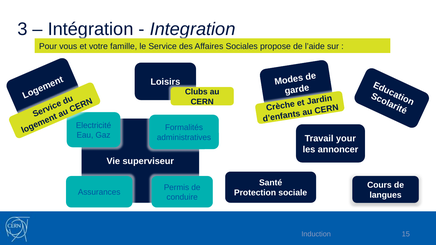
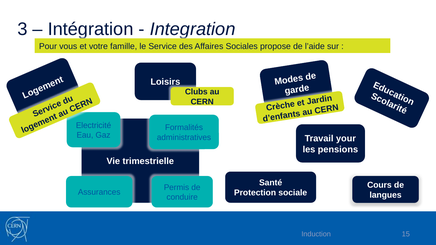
annoncer: annoncer -> pensions (338, 150)
superviseur: superviseur -> trimestrielle (148, 161)
